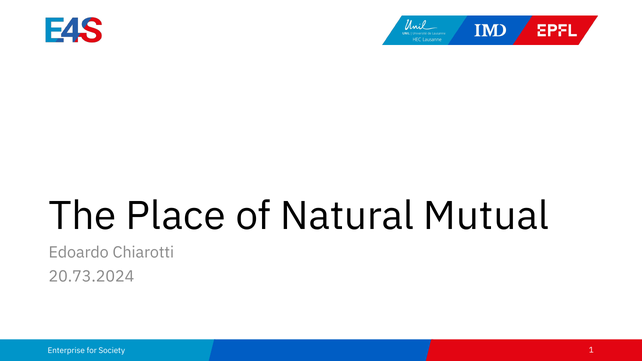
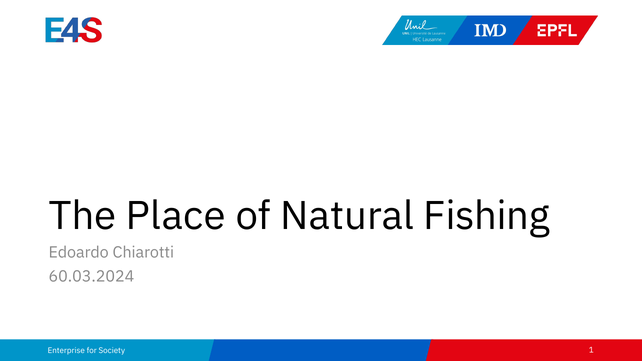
Mutual: Mutual -> Fishing (487, 216)
20.73.2024: 20.73.2024 -> 60.03.2024 (91, 277)
